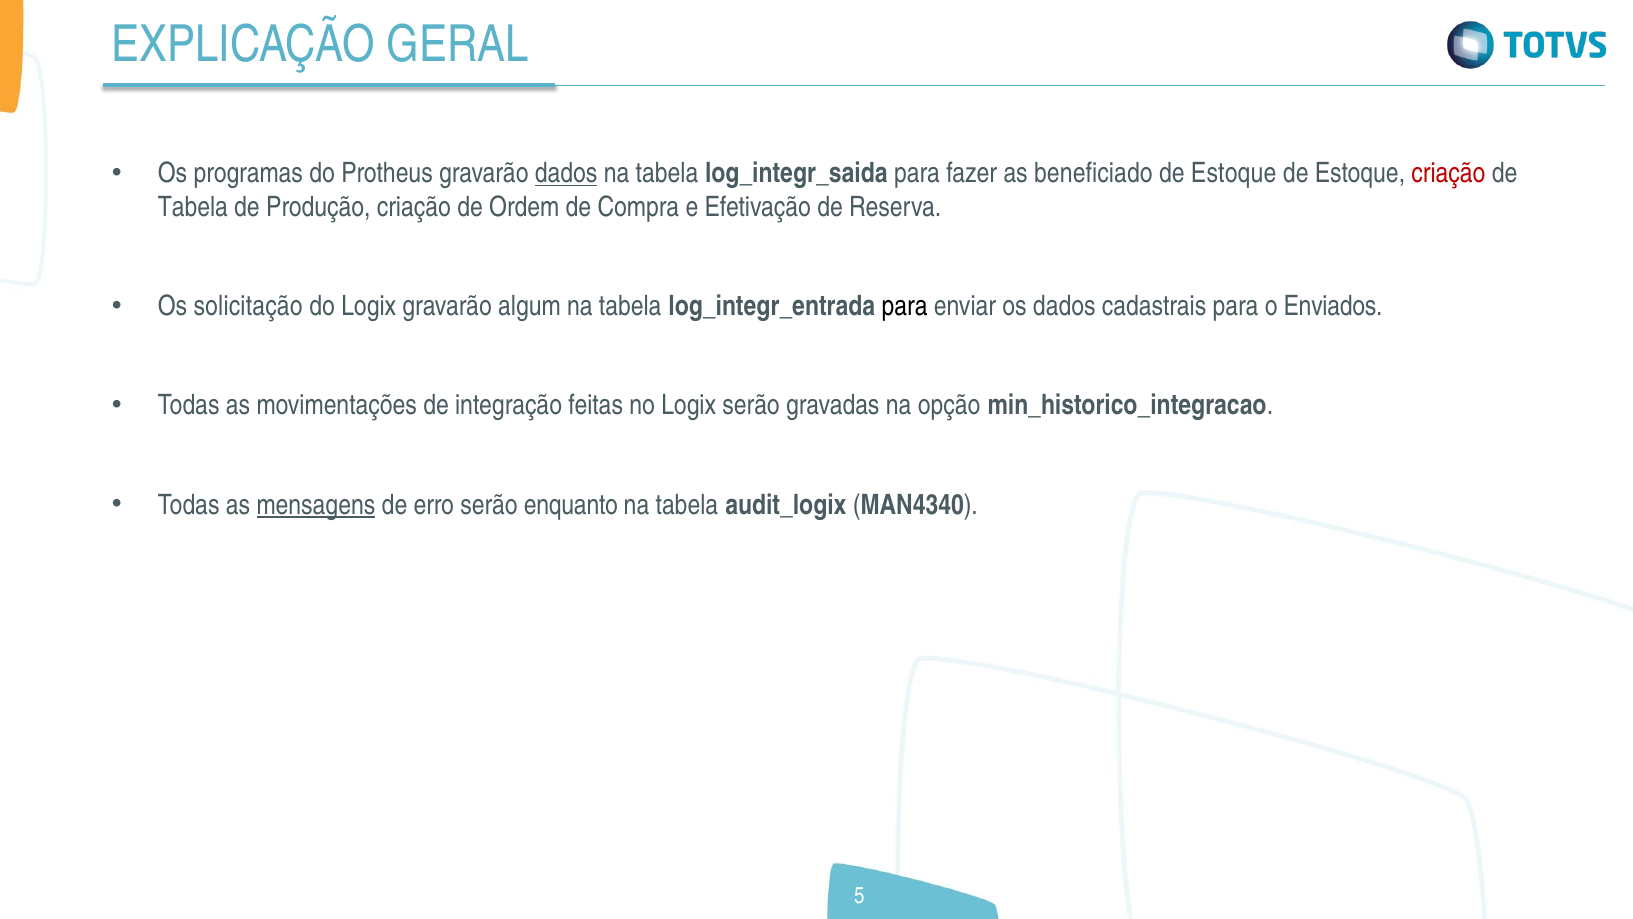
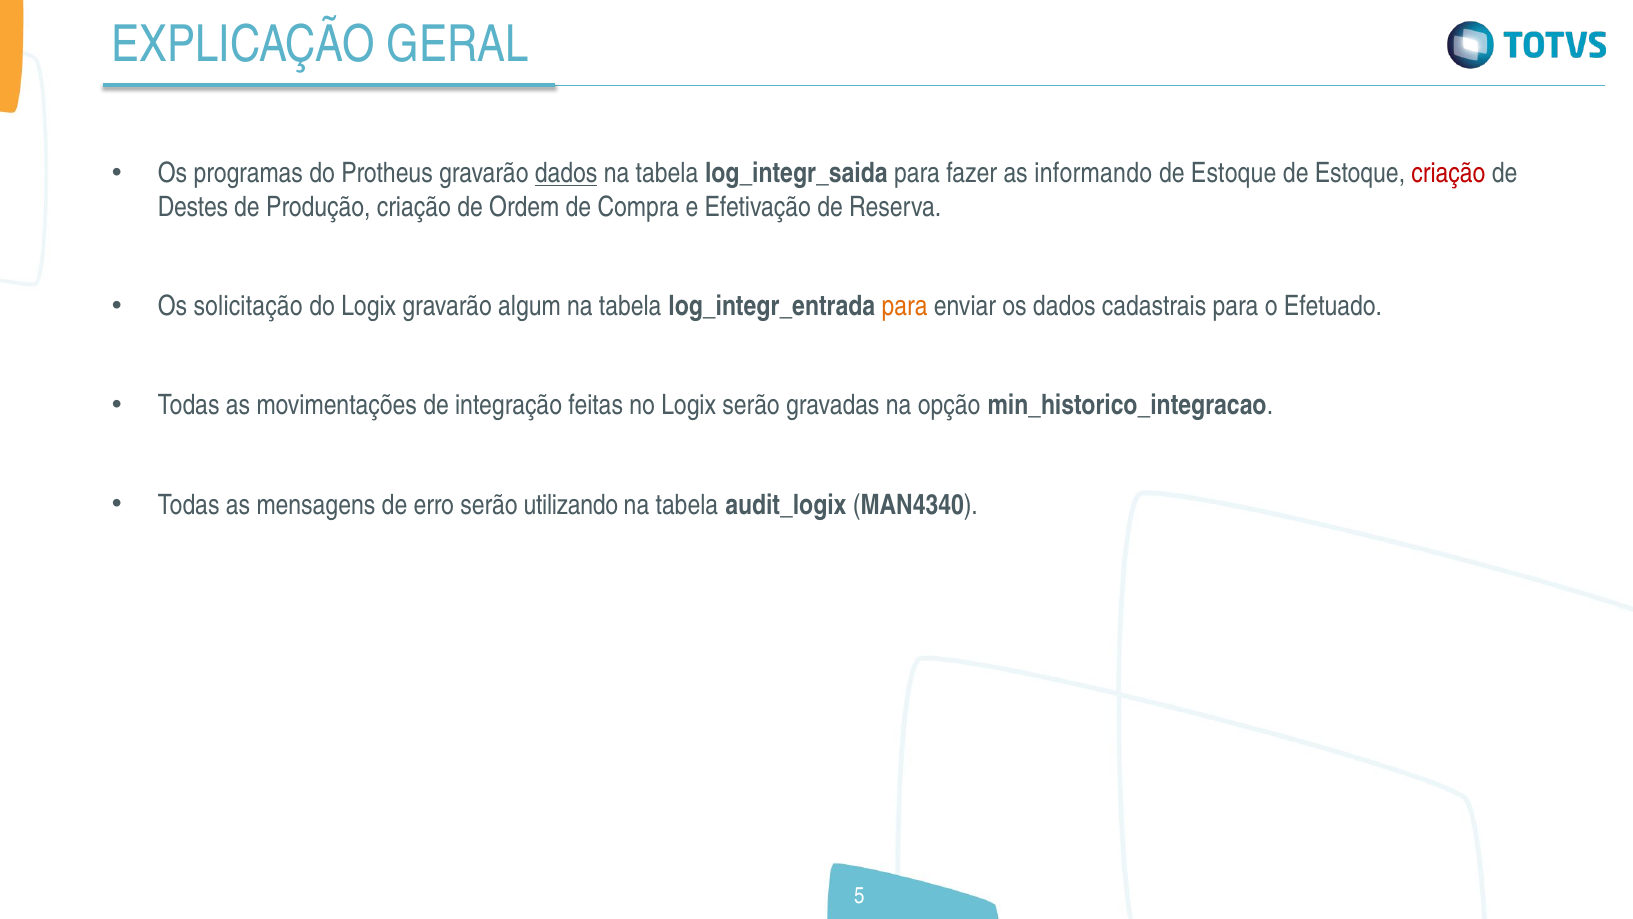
beneficiado: beneficiado -> informando (1093, 173)
Tabela: Tabela -> Destes (193, 207)
para colour: black -> orange (905, 306)
Enviados: Enviados -> Efetuado (1333, 306)
mensagens underline: present -> none (316, 505)
enquanto: enquanto -> utilizando (571, 505)
